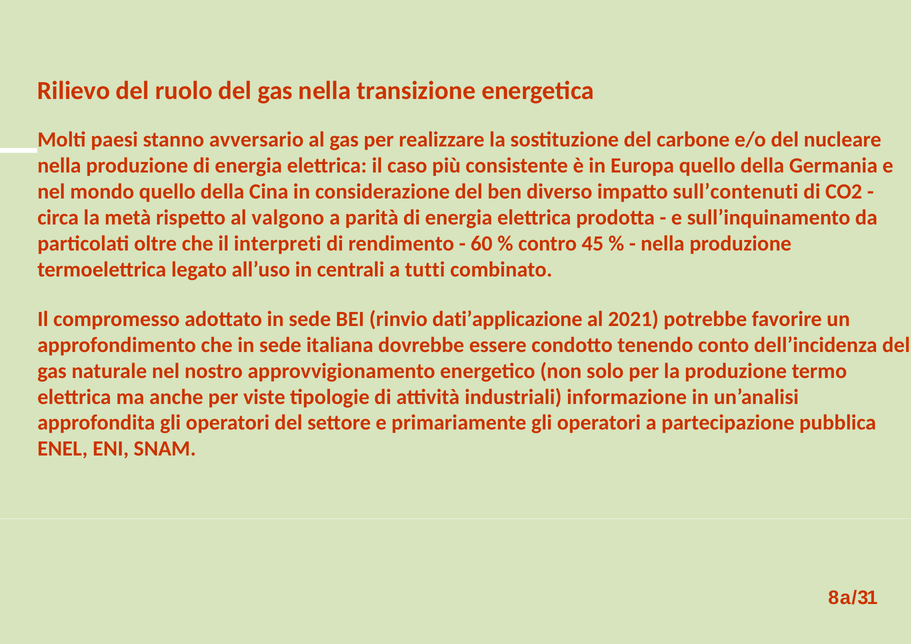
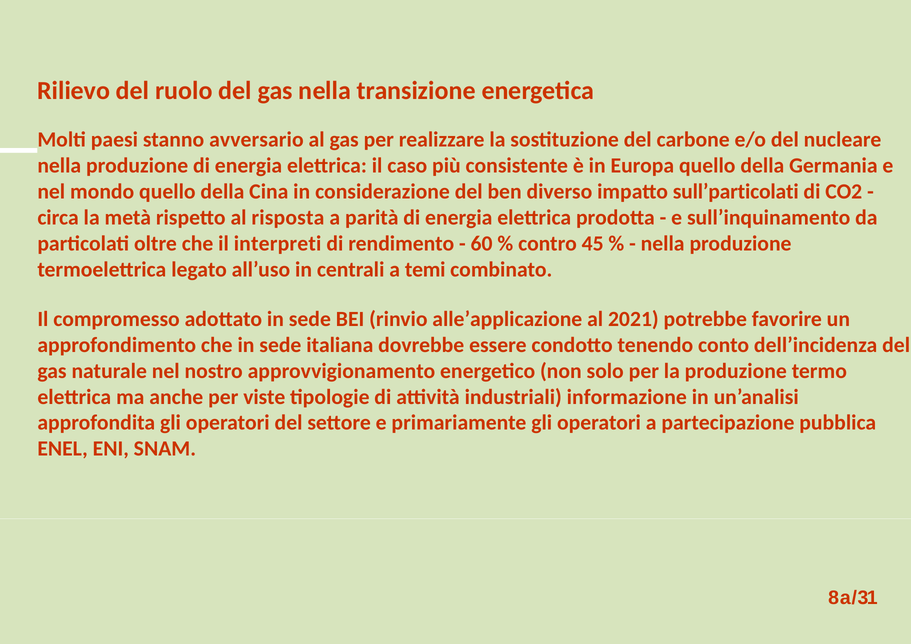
sull’contenuti: sull’contenuti -> sull’particolati (736, 192)
valgono: valgono -> risposta (288, 218)
tutti: tutti -> temi (425, 270)
dati’applicazione: dati’applicazione -> alle’applicazione (507, 319)
